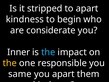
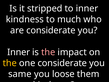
to apart: apart -> inner (87, 8)
begin: begin -> much (69, 19)
the colour: light blue -> pink (48, 52)
one responsible: responsible -> considerate (62, 63)
you apart: apart -> loose (63, 74)
